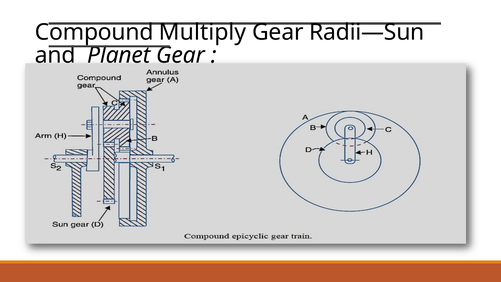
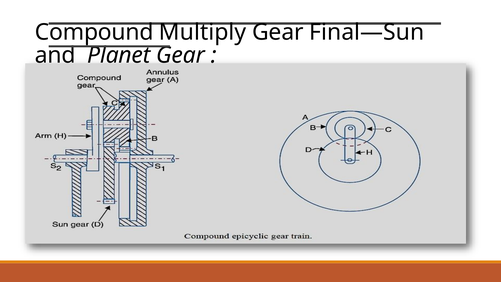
Radii—Sun: Radii—Sun -> Final—Sun (367, 32)
